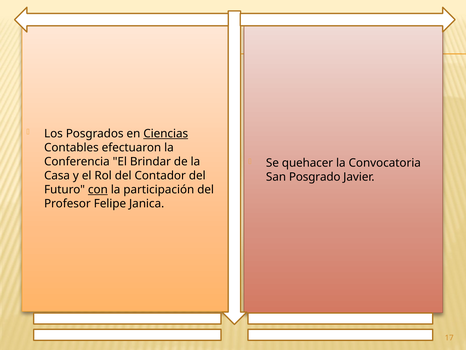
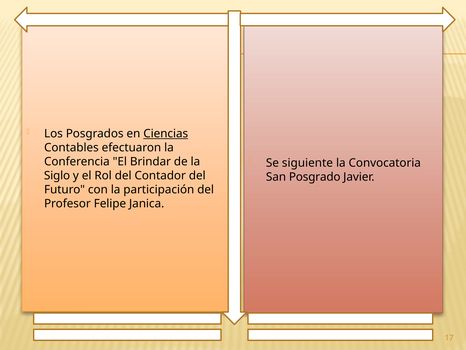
quehacer: quehacer -> siguiente (307, 163)
Casa: Casa -> Siglo (57, 175)
con underline: present -> none (98, 189)
